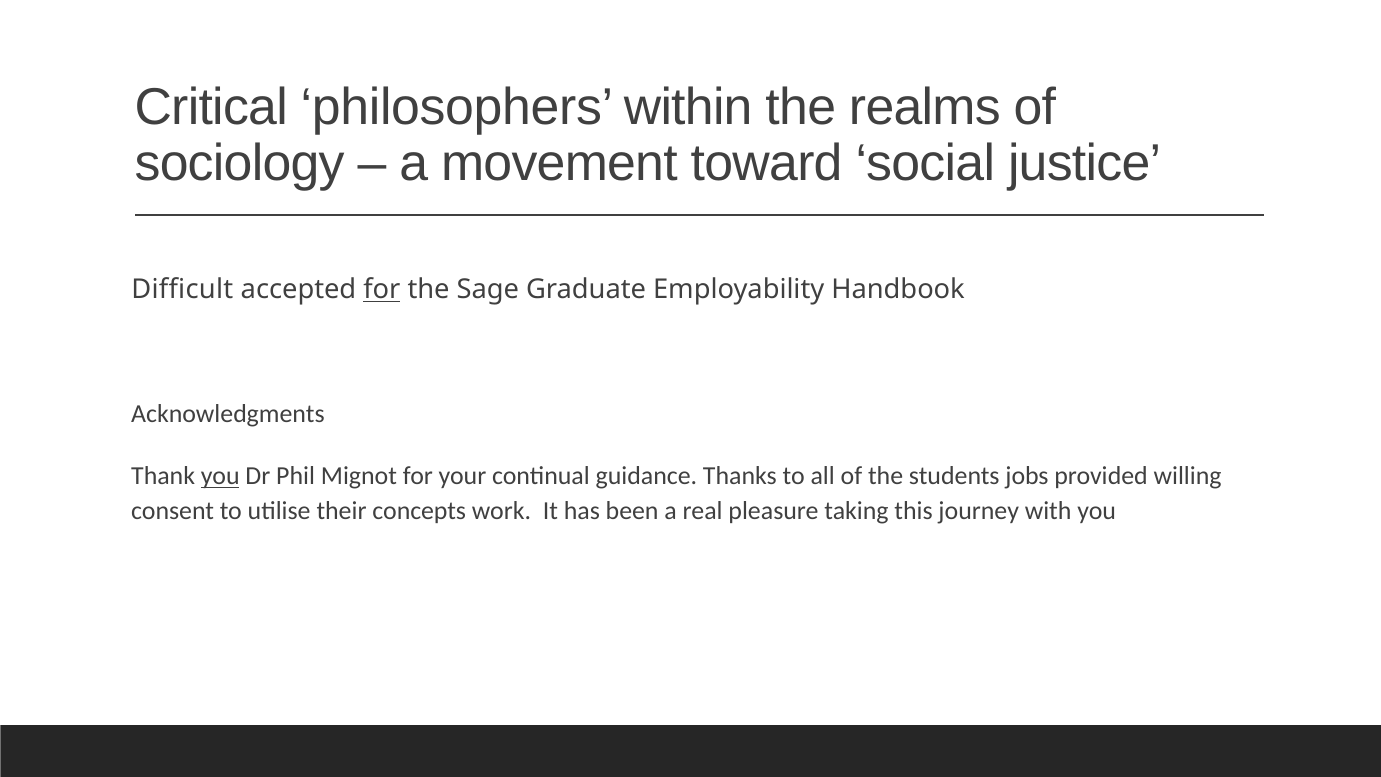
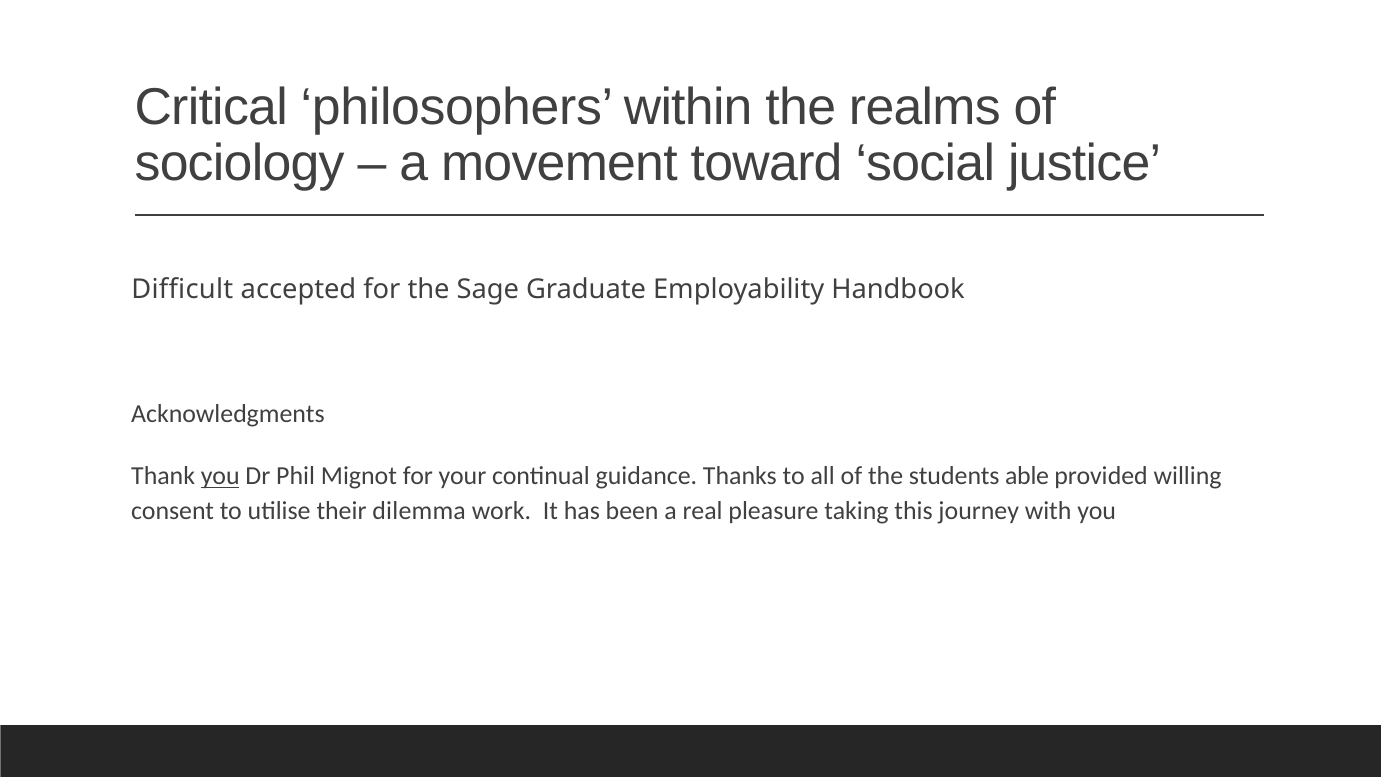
for underline: present -> none (382, 290)
jobs: jobs -> able (1027, 476)
concepts: concepts -> dilemma (419, 510)
